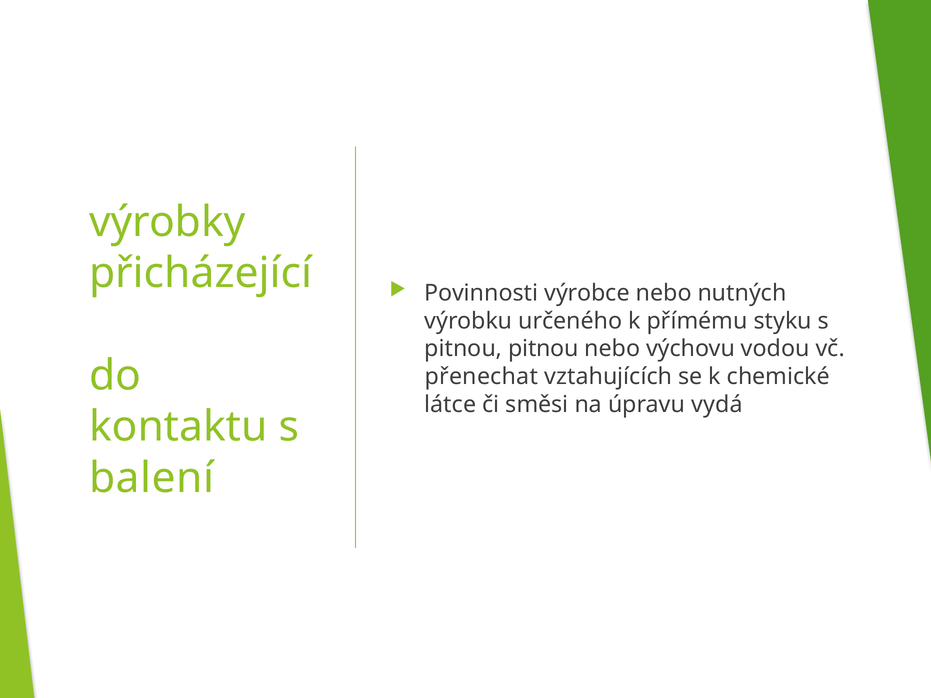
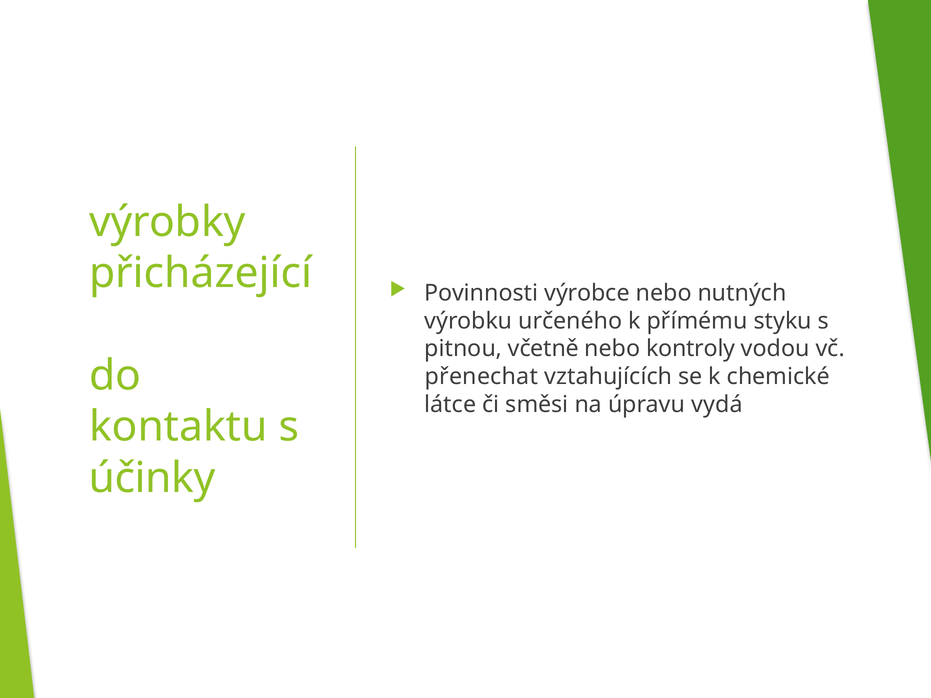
pitnou pitnou: pitnou -> včetně (543, 349)
výchovu: výchovu -> kontroly (691, 349)
balení: balení -> účinky (152, 478)
